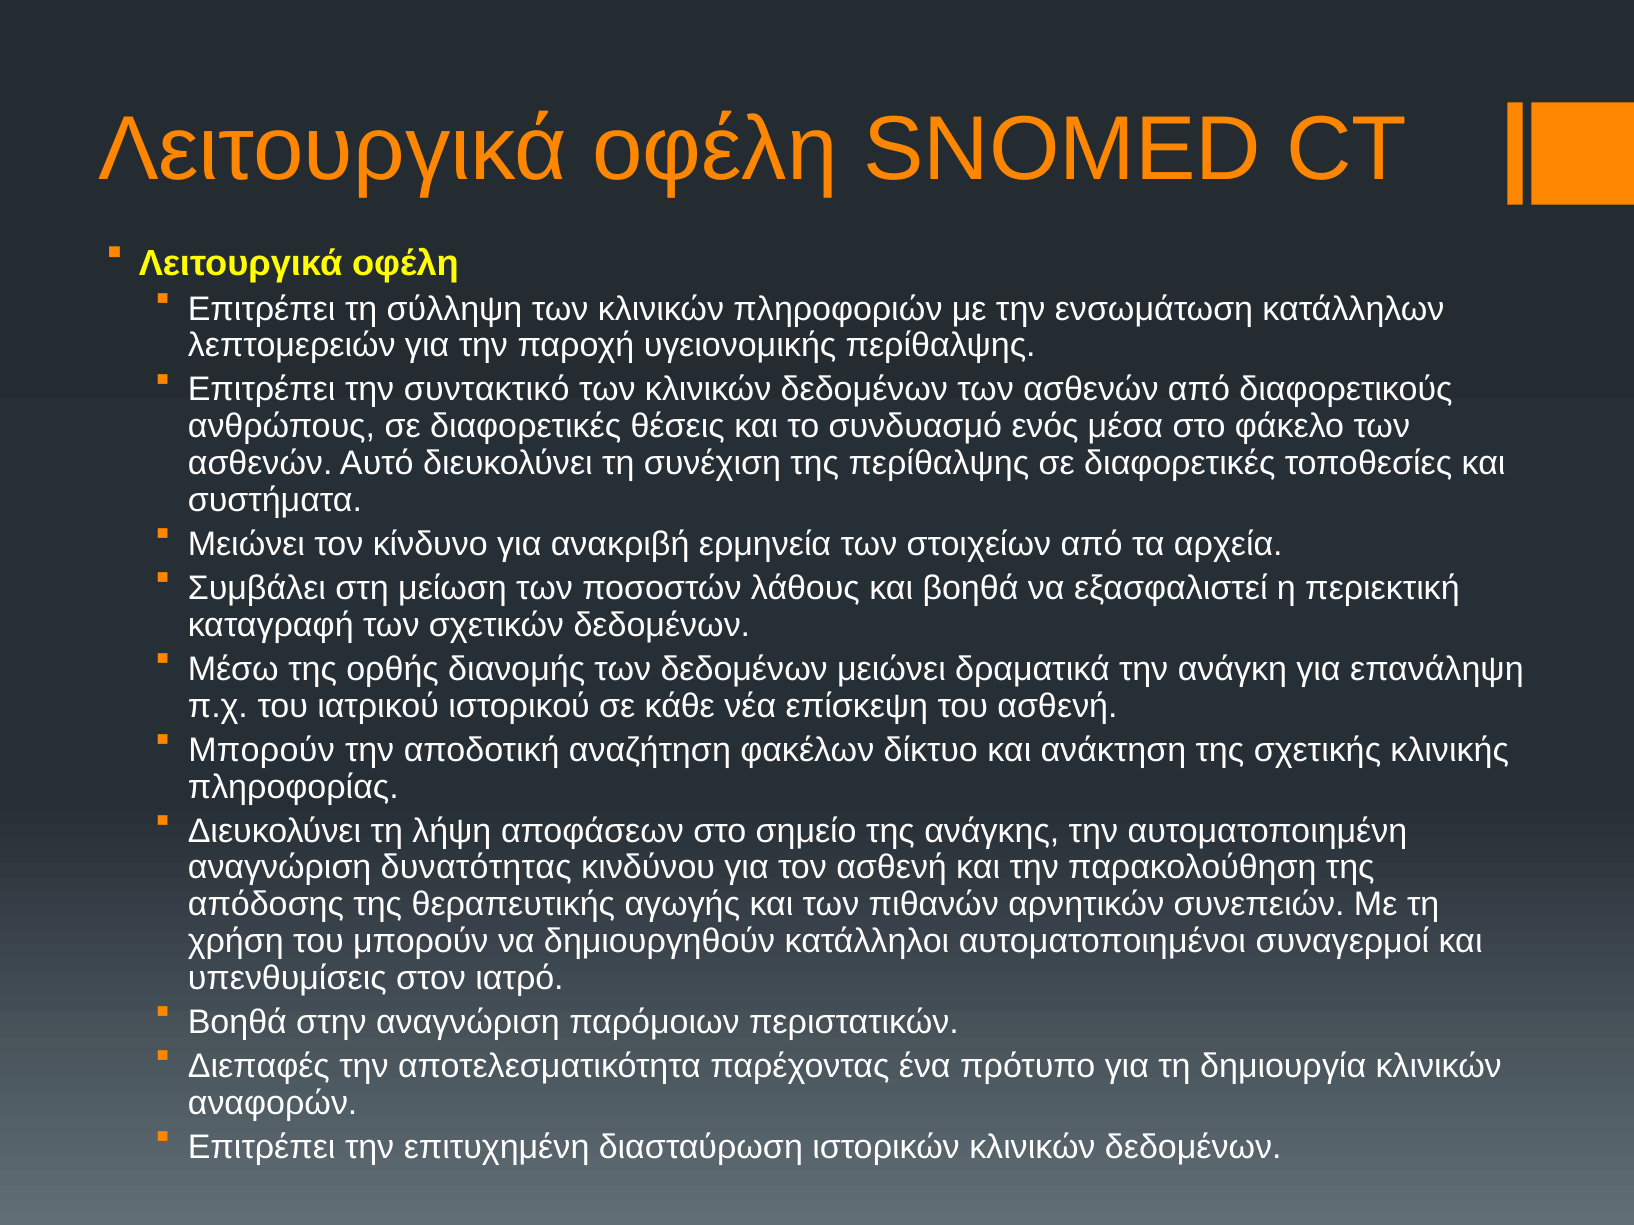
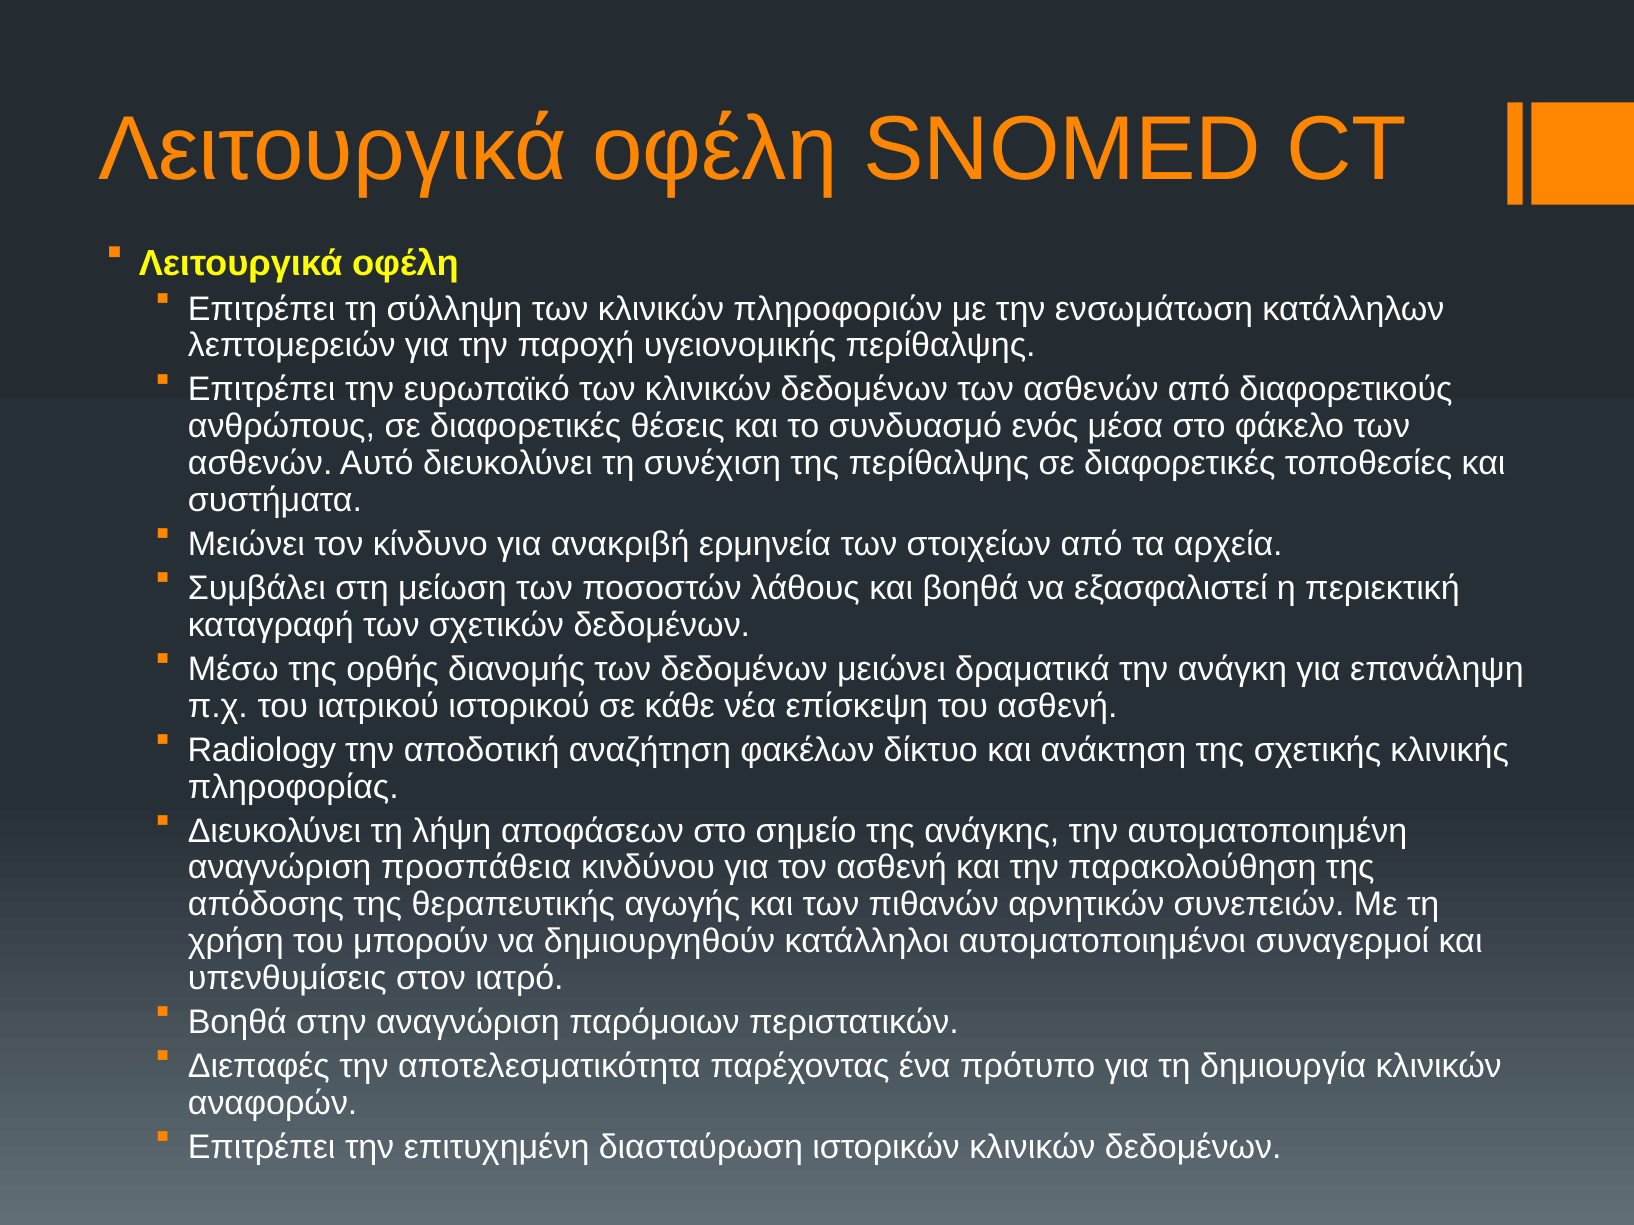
συντακτικό: συντακτικό -> ευρωπαϊκό (487, 390)
Μπορούν: Μπορούν -> Radiology (262, 750)
δυνατότητας: δυνατότητας -> προσπάθεια (476, 868)
